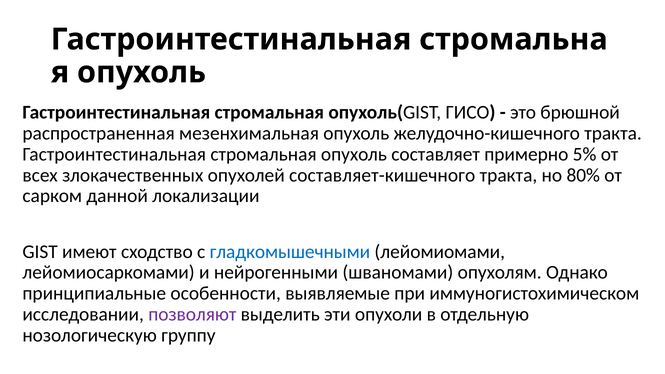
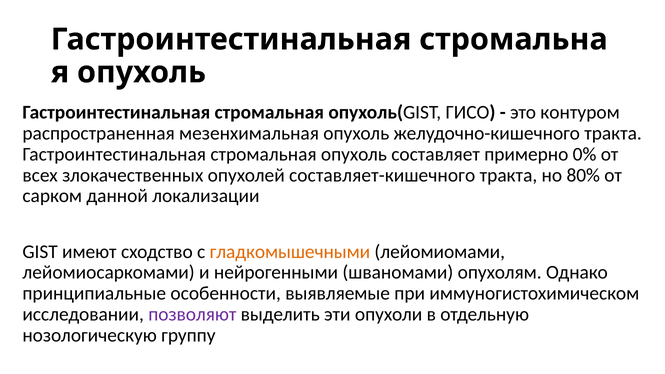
брюшной: брюшной -> контуром (580, 112)
5%: 5% -> 0% (585, 154)
гладкомышечными colour: blue -> orange (290, 252)
